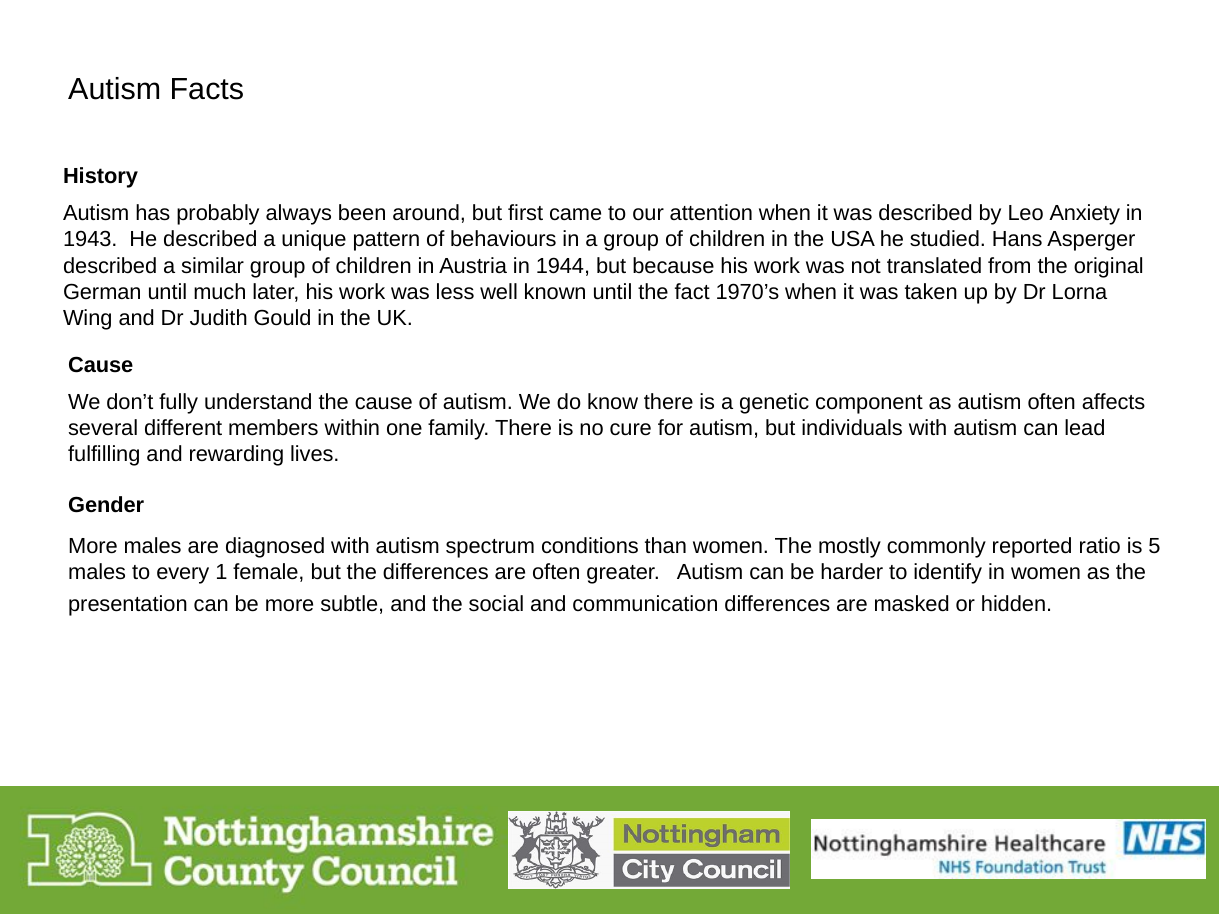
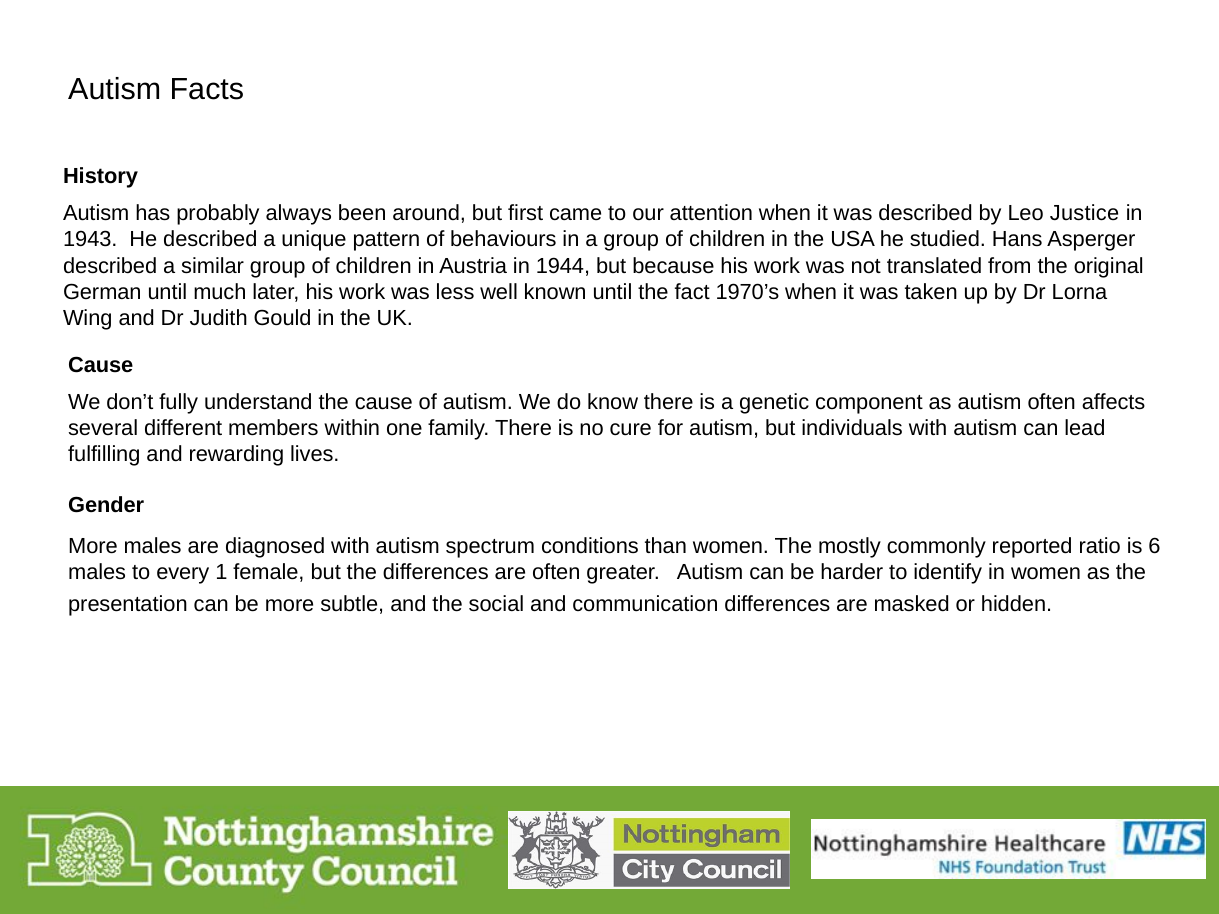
Anxiety: Anxiety -> Justice (1085, 214)
5: 5 -> 6 (1155, 546)
